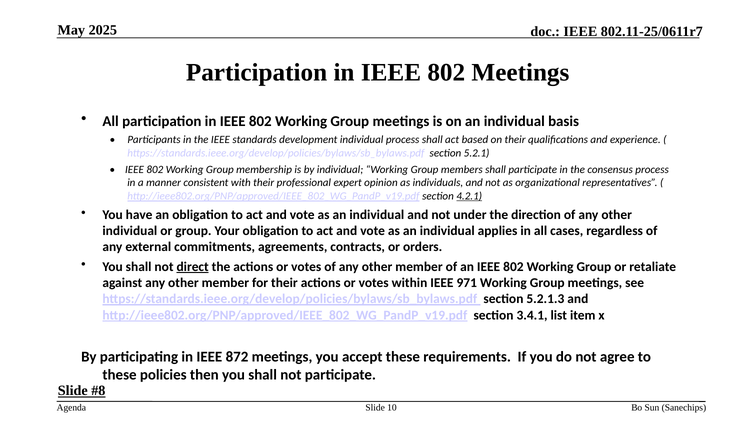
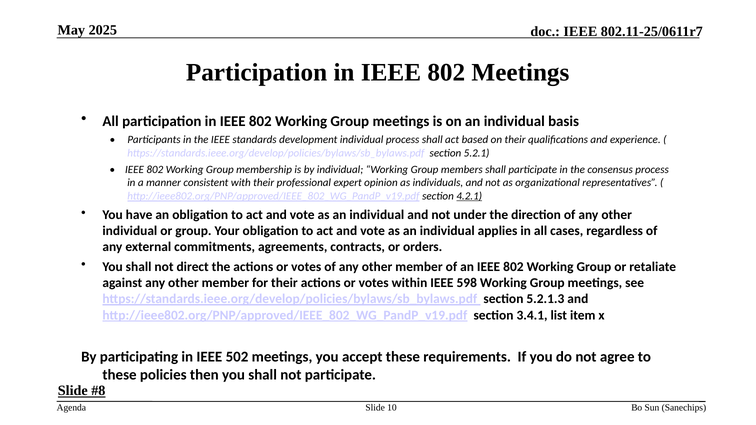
direct underline: present -> none (193, 267)
971: 971 -> 598 (467, 283)
872: 872 -> 502 (237, 357)
